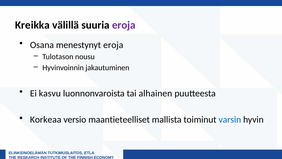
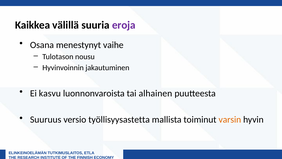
Kreikka: Kreikka -> Kaikkea (33, 25)
menestynyt eroja: eroja -> vaihe (113, 45)
Korkeaa: Korkeaa -> Suuruus (46, 119)
maantieteelliset: maantieteelliset -> työllisyysastetta (119, 119)
varsin colour: blue -> orange (230, 119)
